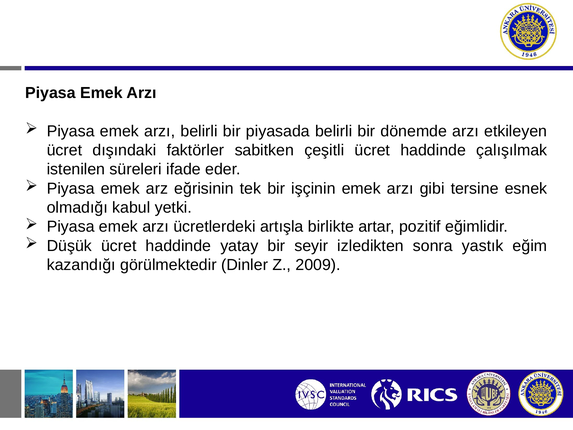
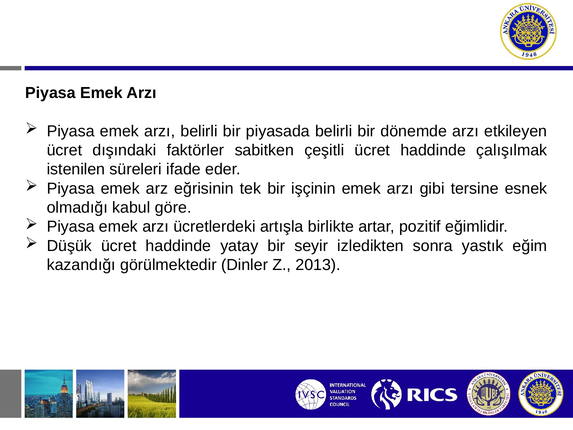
yetki: yetki -> göre (173, 207)
2009: 2009 -> 2013 (318, 265)
